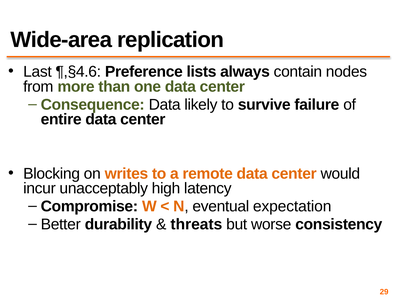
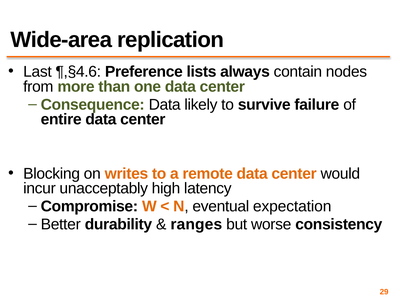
threats: threats -> ranges (196, 224)
